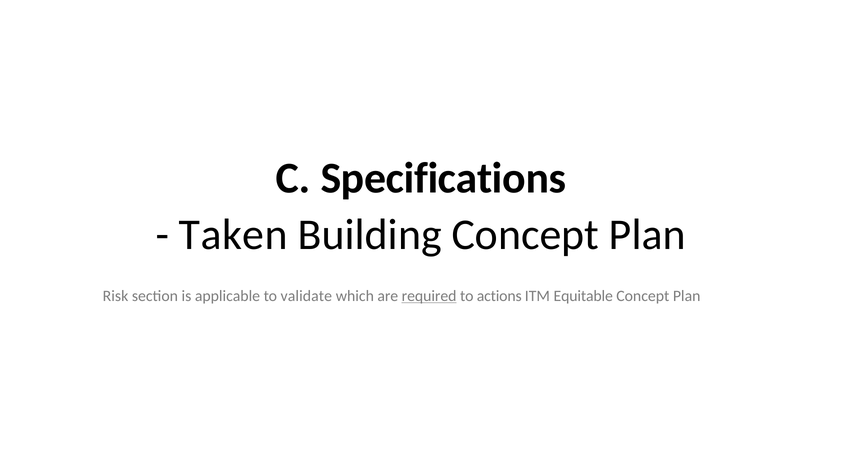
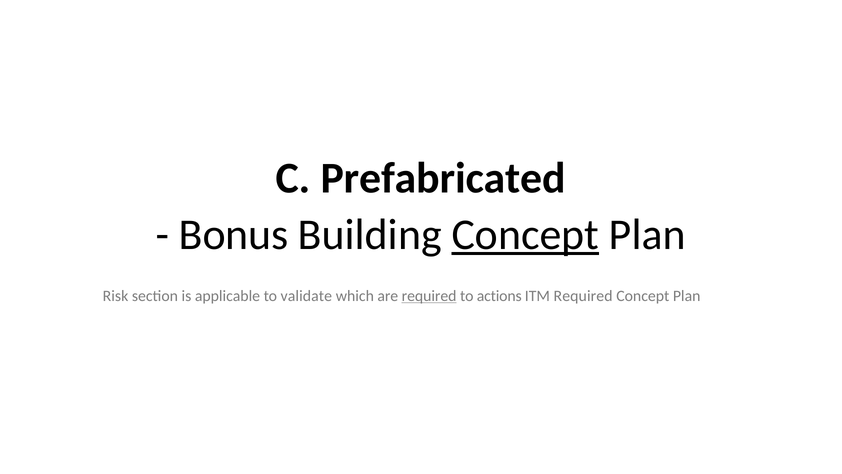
Specifications: Specifications -> Prefabricated (443, 178)
Taken: Taken -> Bonus (234, 234)
Concept underline: none -> present (525, 234)
ITM Equitable: Equitable -> Required (583, 296)
